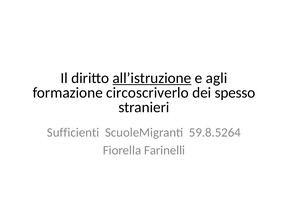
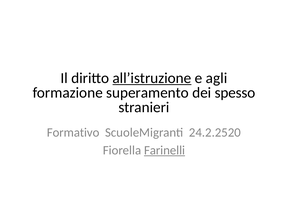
circoscriverlo: circoscriverlo -> superamento (147, 93)
Sufficienti: Sufficienti -> Formativo (73, 132)
59.8.5264: 59.8.5264 -> 24.2.2520 (215, 132)
Farinelli underline: none -> present (165, 150)
